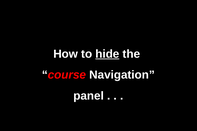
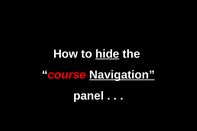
Navigation underline: none -> present (122, 75)
